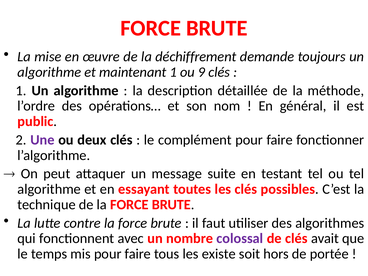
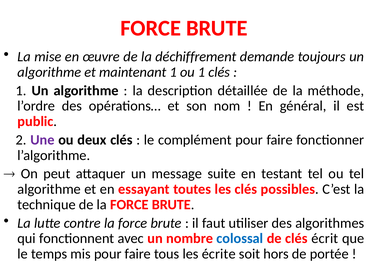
ou 9: 9 -> 1 (202, 72)
colossal colour: purple -> blue (240, 239)
avait: avait -> écrit (325, 239)
existe: existe -> écrite (219, 254)
